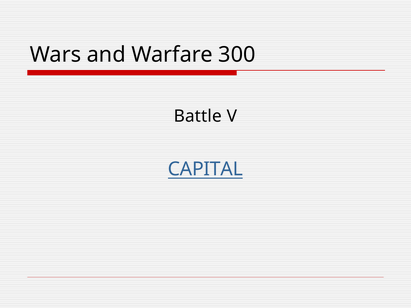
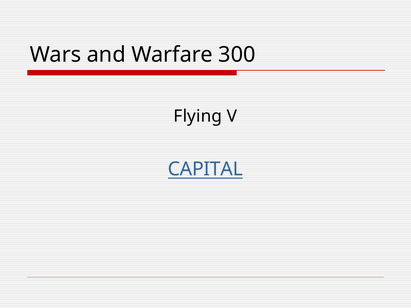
Battle: Battle -> Flying (198, 116)
